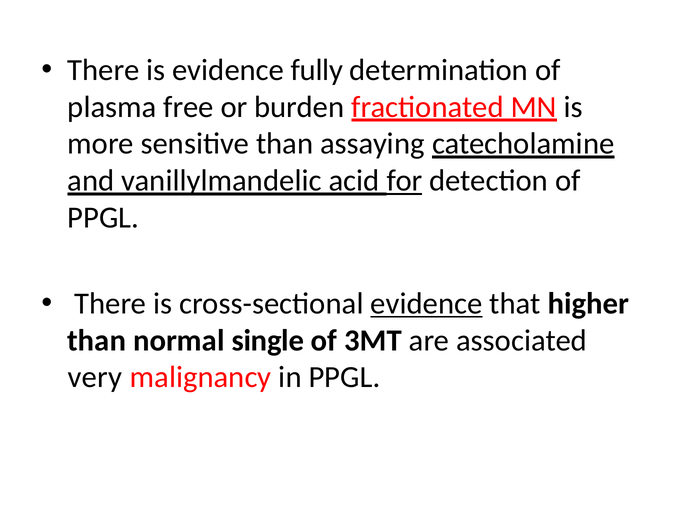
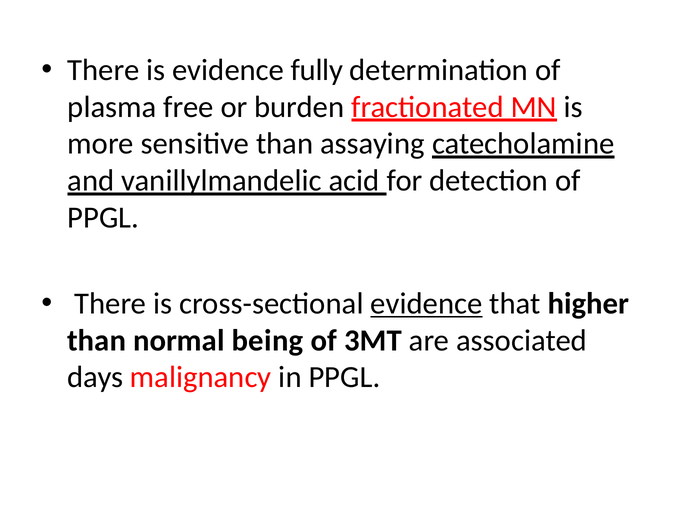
for underline: present -> none (405, 181)
single: single -> being (268, 341)
very: very -> days (95, 378)
